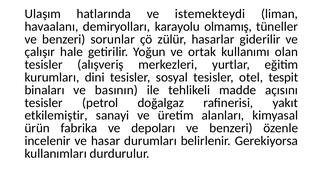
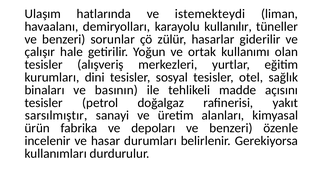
olmamış: olmamış -> kullanılır (228, 27)
tespit: tespit -> sağlık (283, 78)
etkilemiştir: etkilemiştir -> sarsılmıştır (56, 116)
